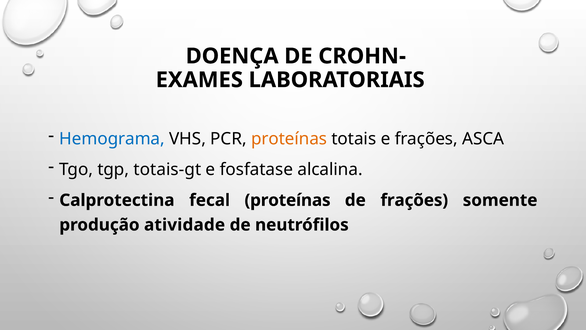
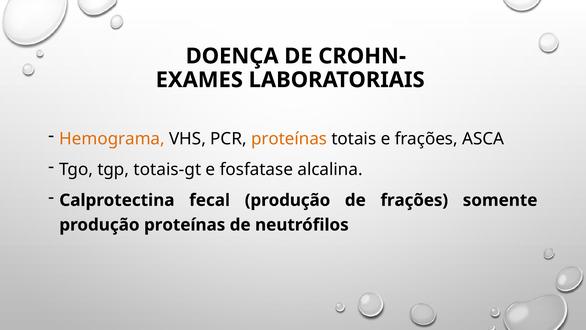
Hemograma colour: blue -> orange (112, 139)
fecal proteínas: proteínas -> produção (288, 200)
produção atividade: atividade -> proteínas (185, 225)
